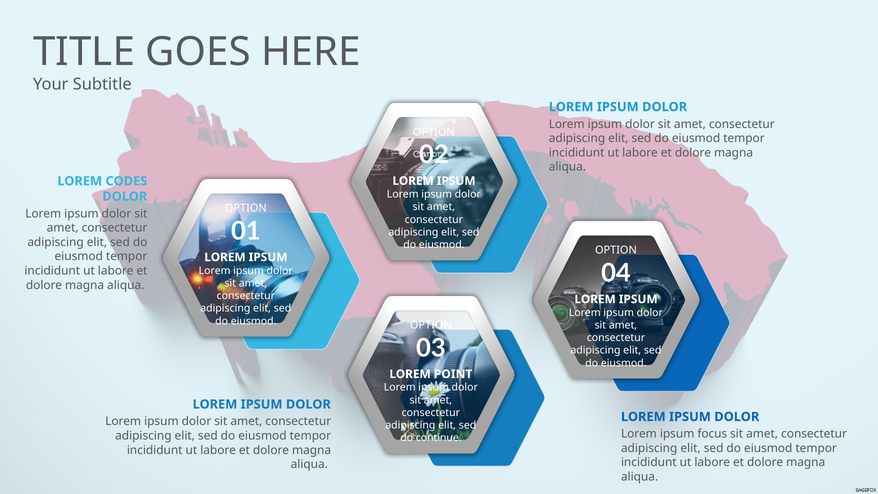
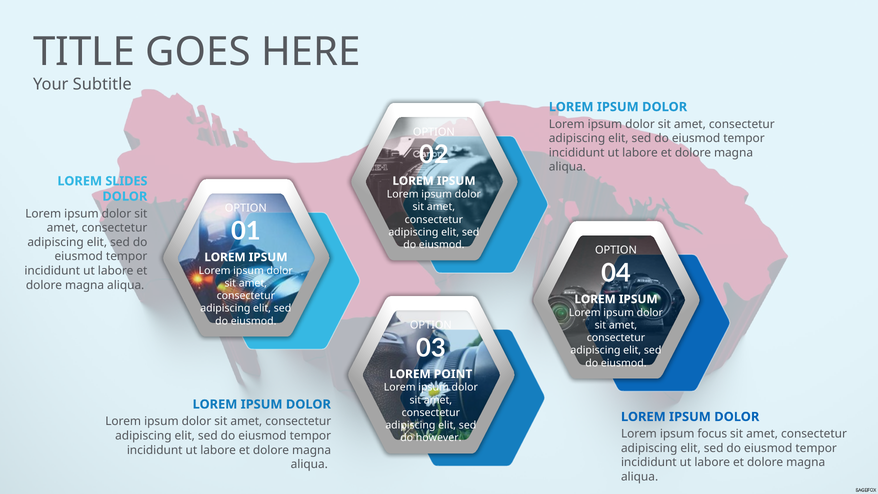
CODES: CODES -> SLIDES (126, 181)
continue: continue -> however (439, 438)
